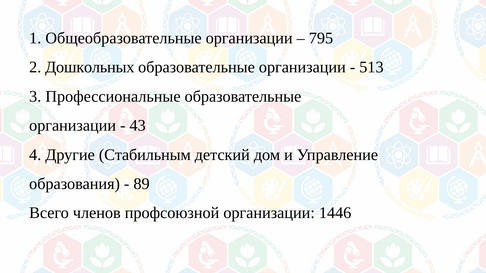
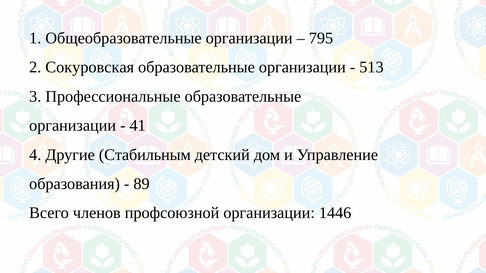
Дошкольных: Дошкольных -> Сокуровская (90, 67)
43: 43 -> 41 (138, 126)
